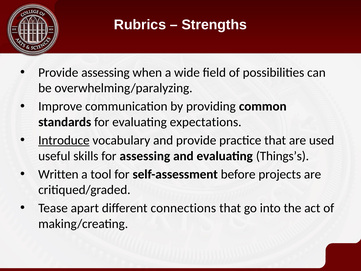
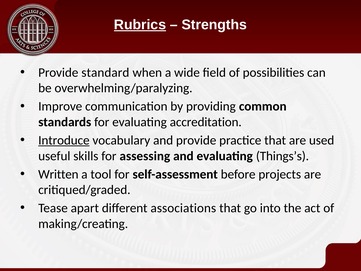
Rubrics underline: none -> present (140, 25)
Provide assessing: assessing -> standard (105, 72)
expectations: expectations -> accreditation (206, 122)
connections: connections -> associations (183, 208)
